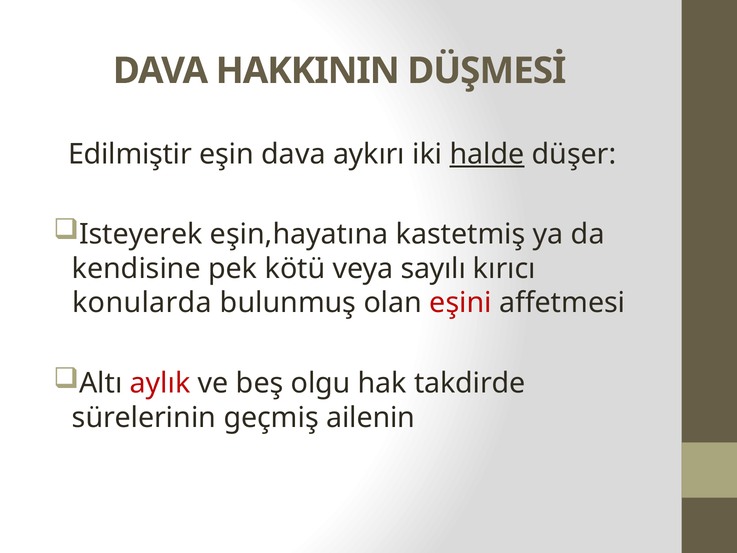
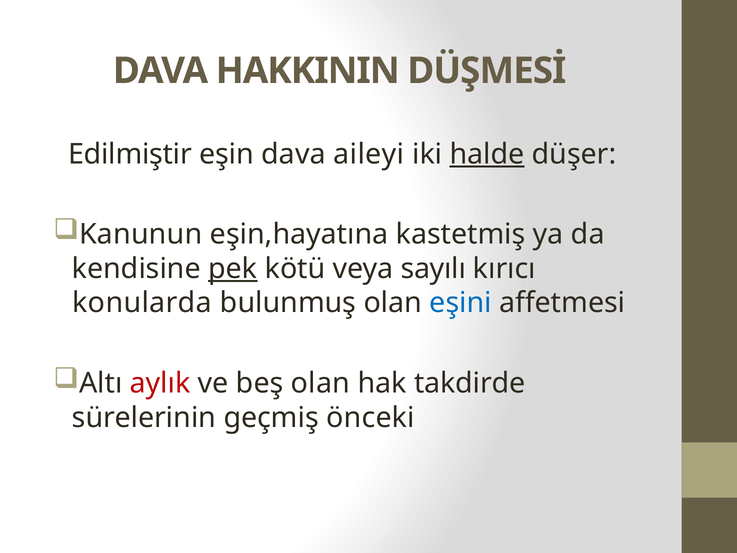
aykırı: aykırı -> aileyi (369, 154)
Isteyerek: Isteyerek -> Kanunun (141, 234)
pek underline: none -> present (233, 269)
eşini colour: red -> blue (461, 303)
beş olgu: olgu -> olan (320, 383)
ailenin: ailenin -> önceki (370, 417)
